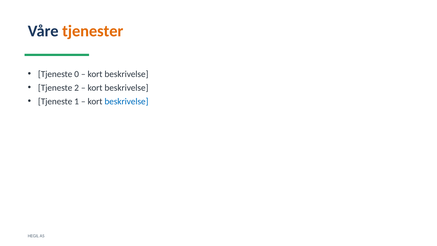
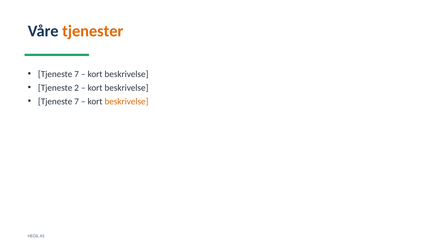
0: 0 -> 7 (77, 74)
1: 1 -> 7 (77, 101)
beskrivelse colour: blue -> orange (126, 101)
